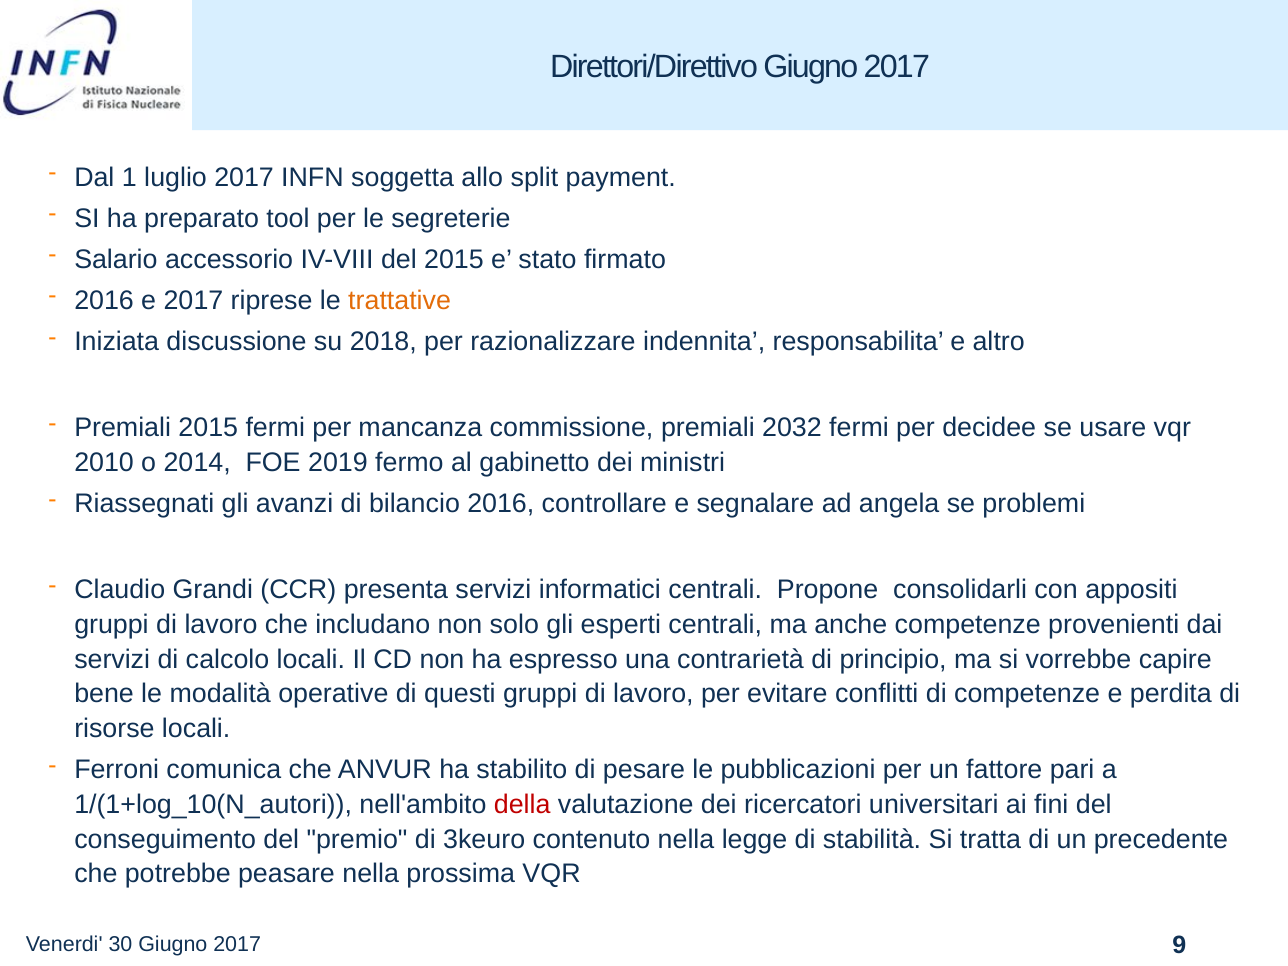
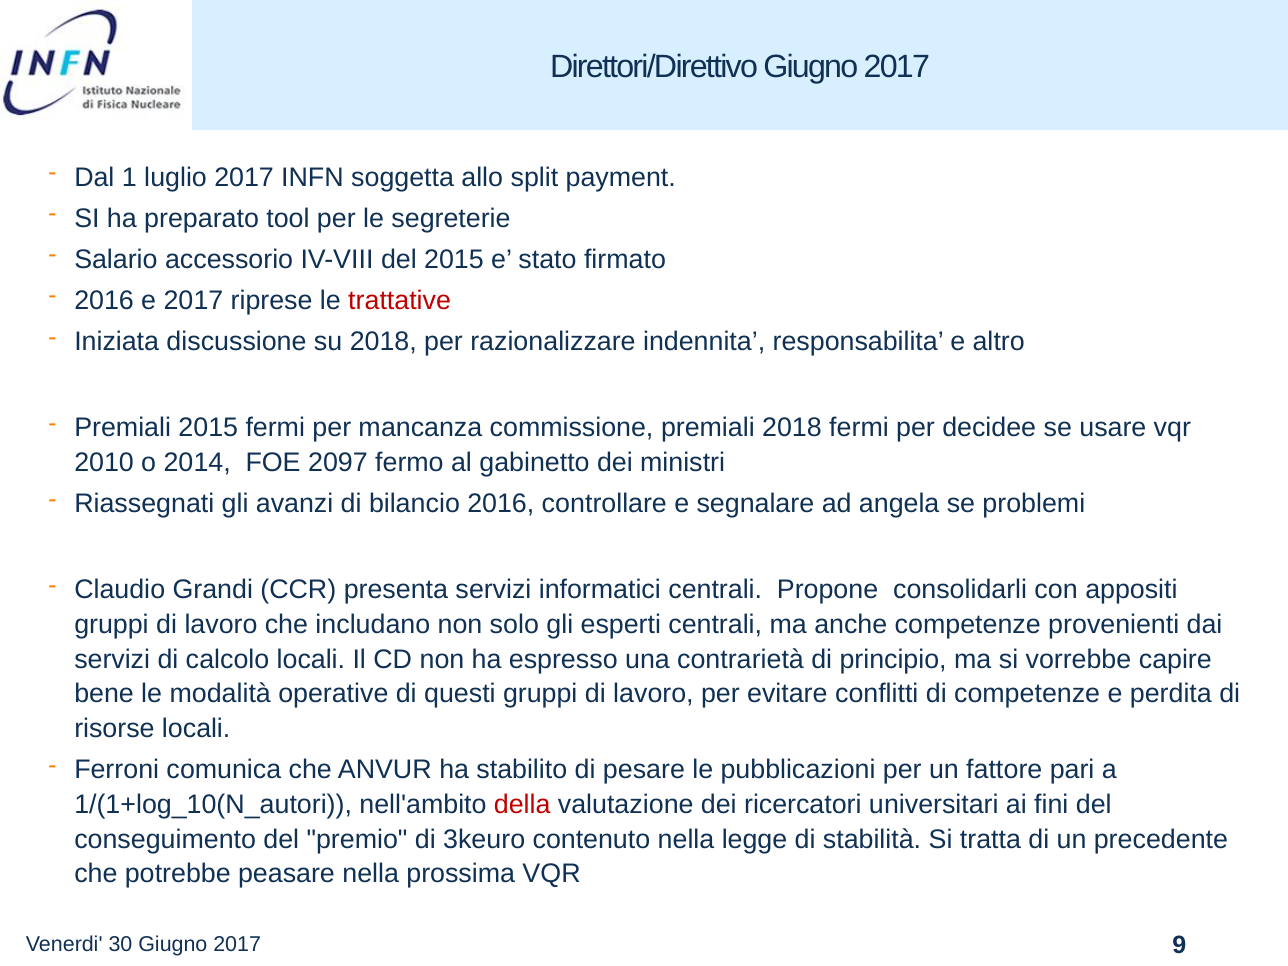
trattative colour: orange -> red (400, 301)
premiali 2032: 2032 -> 2018 (792, 428)
2019: 2019 -> 2097 (338, 463)
